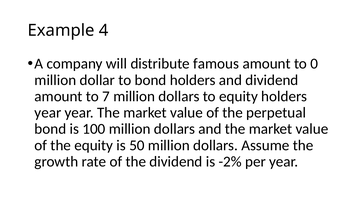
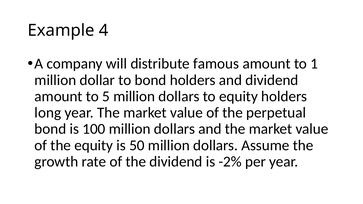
0: 0 -> 1 (314, 64)
7: 7 -> 5 (106, 96)
year: year -> long (48, 113)
